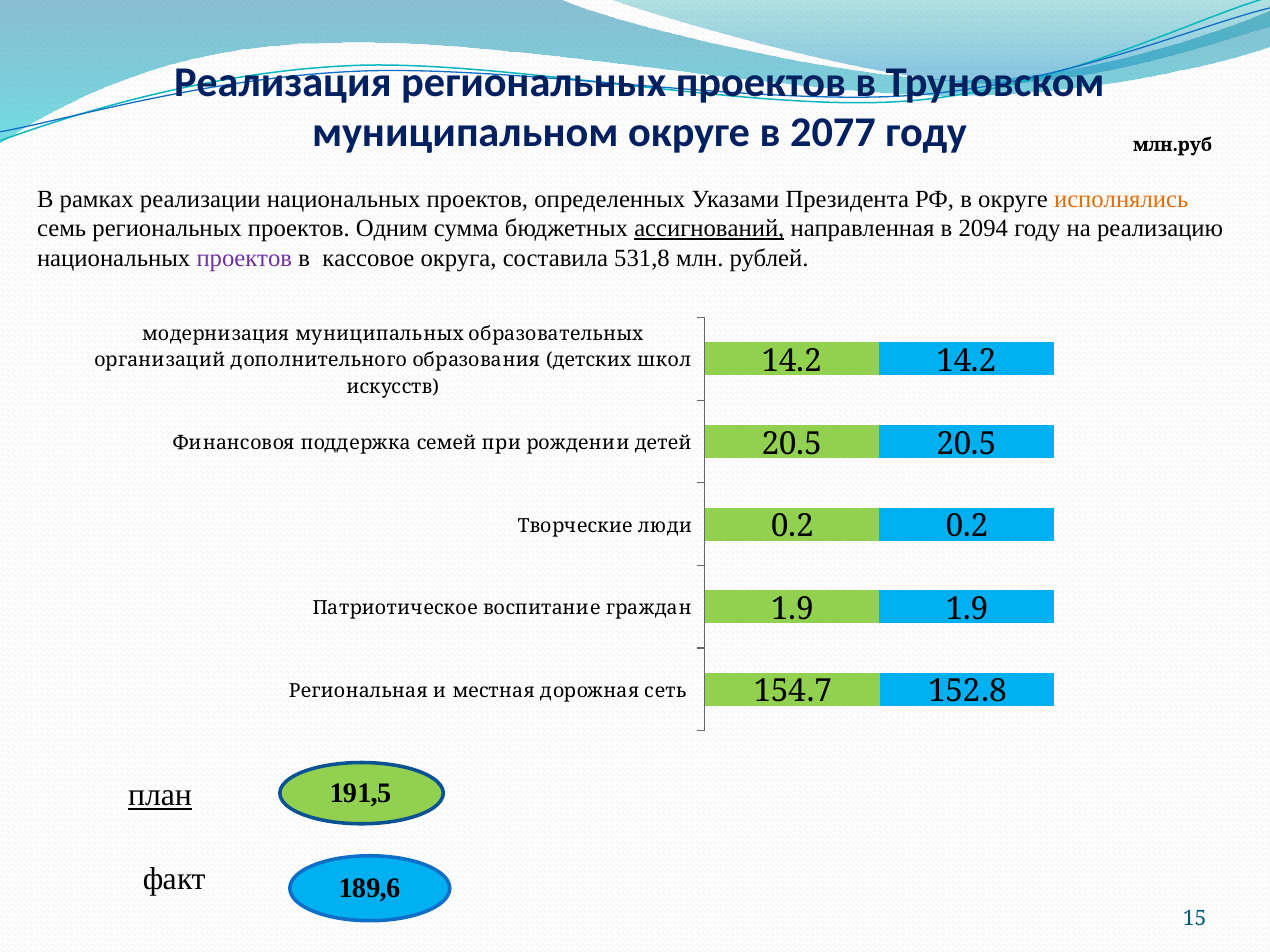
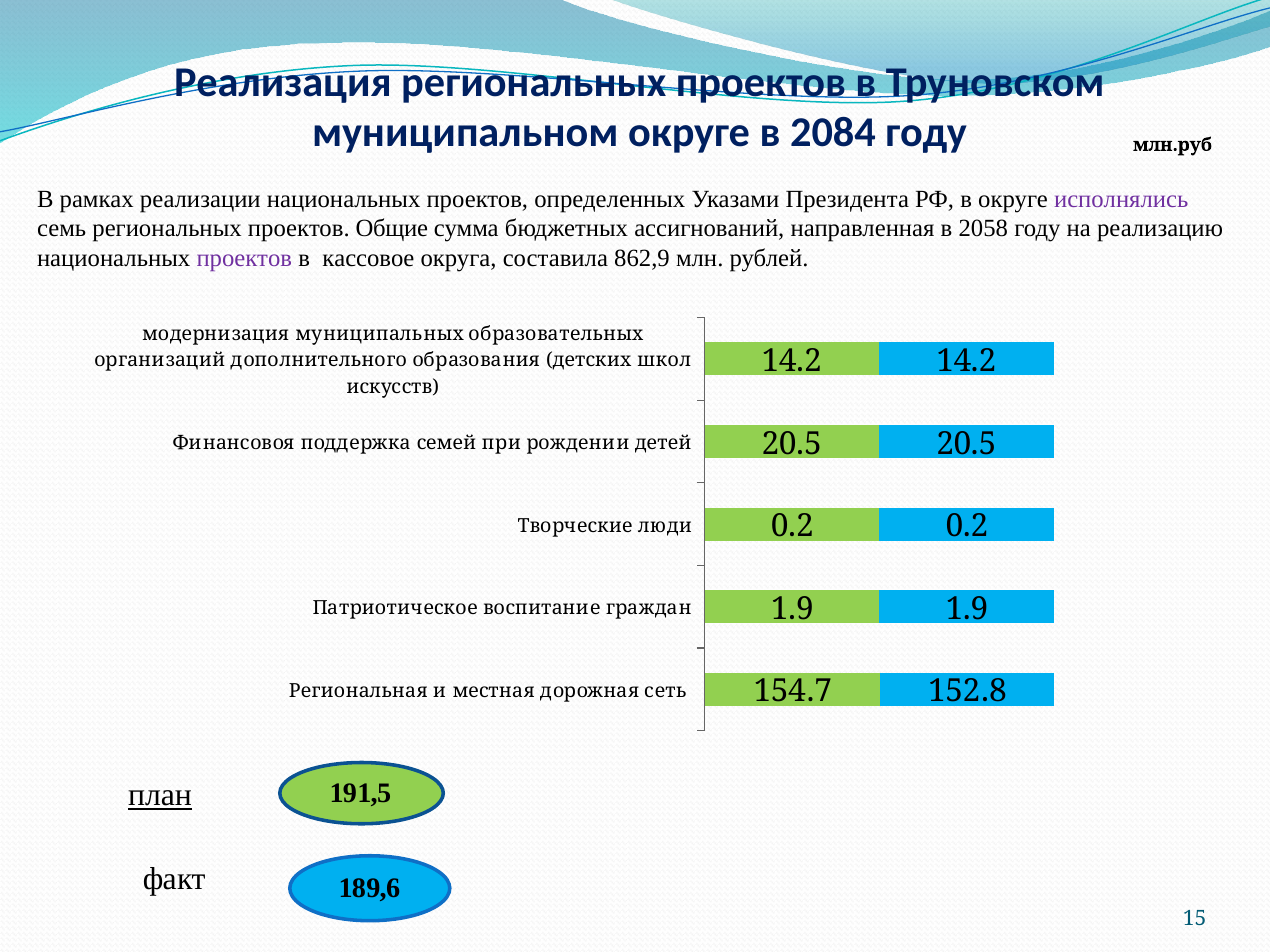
2077: 2077 -> 2084 (833, 133)
исполнялись colour: orange -> purple (1121, 199)
Одним: Одним -> Общие (392, 229)
ассигнований underline: present -> none (709, 229)
2094: 2094 -> 2058 (983, 229)
531,8: 531,8 -> 862,9 (642, 258)
